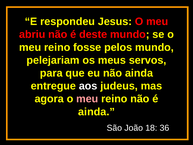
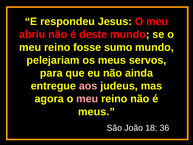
pelos: pelos -> sumo (118, 47)
aos colour: white -> pink (88, 86)
ainda: ainda -> meus (96, 112)
